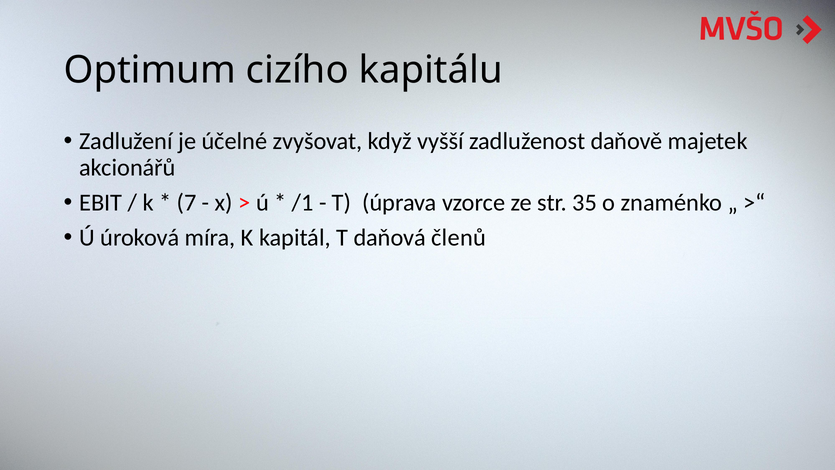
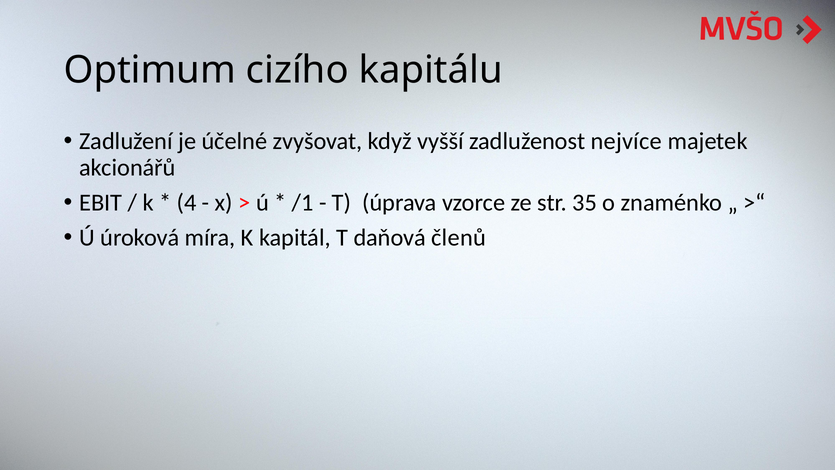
daňově: daňově -> nejvíce (626, 141)
7: 7 -> 4 (187, 202)
